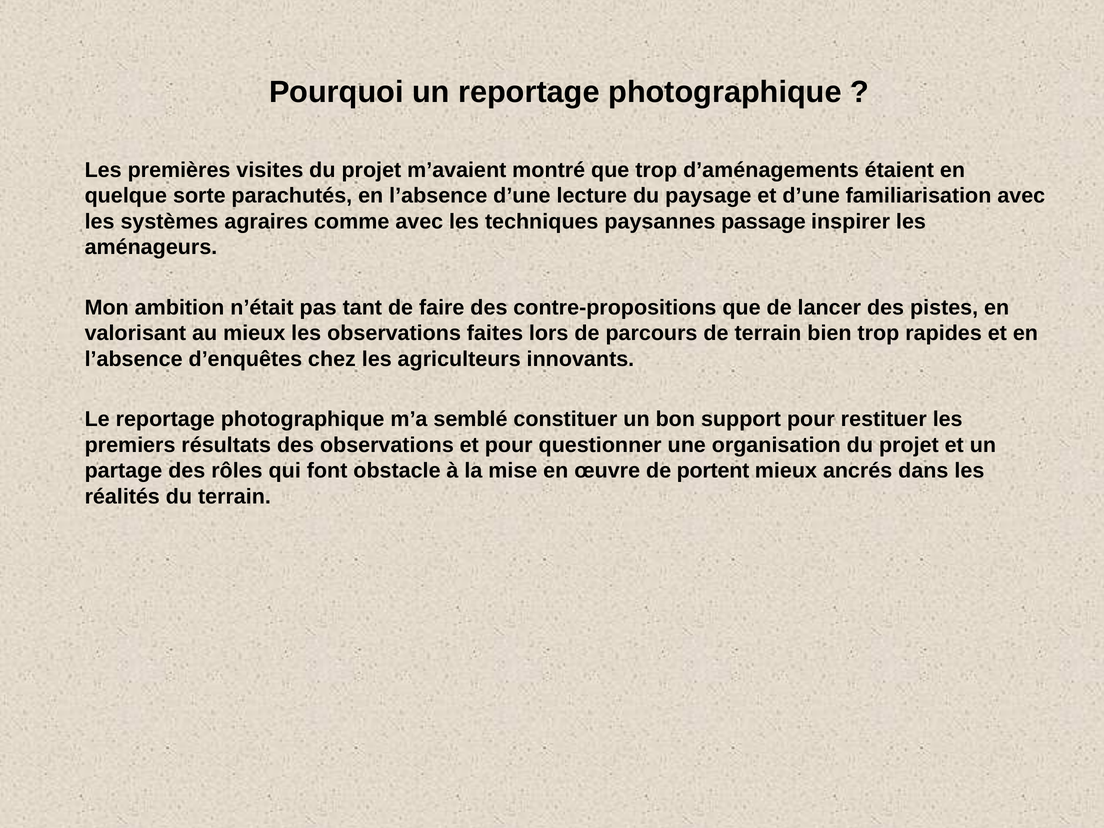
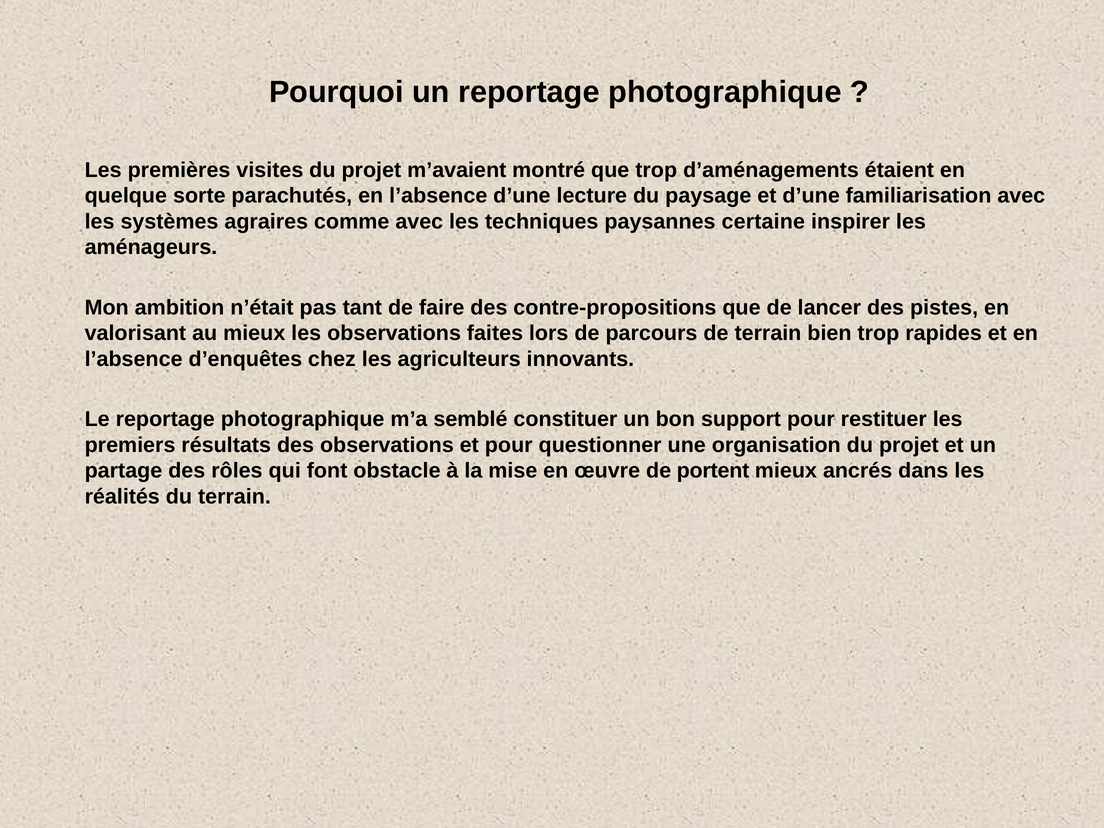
passage: passage -> certaine (763, 222)
